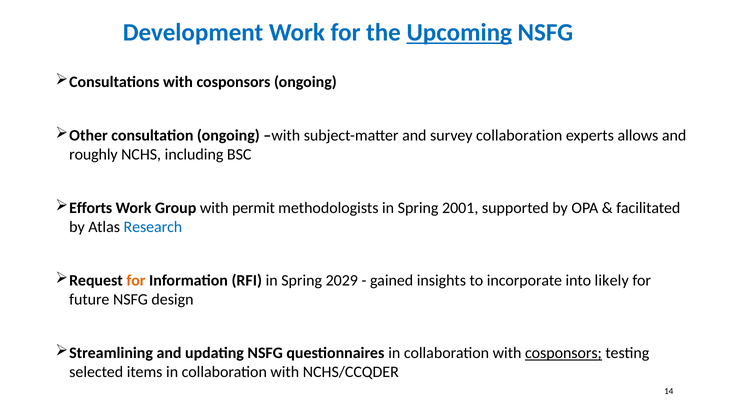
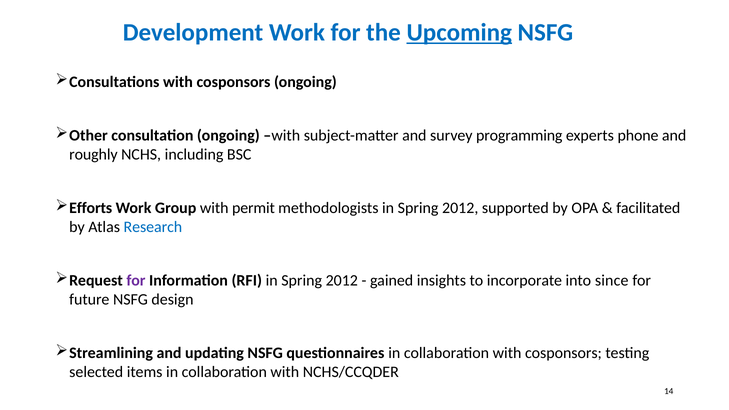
survey collaboration: collaboration -> programming (519, 136)
allows: allows -> phone (638, 136)
methodologists in Spring 2001: 2001 -> 2012 (460, 208)
for colour: orange -> purple (136, 281)
RFI in Spring 2029: 2029 -> 2012 (342, 281)
likely: likely -> since (612, 281)
cosponsors underline: present -> none (563, 353)
